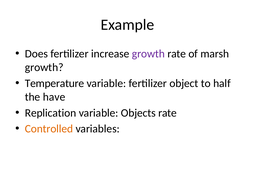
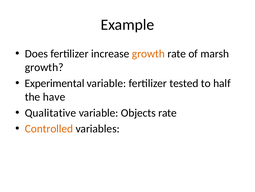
growth colour: purple -> orange (148, 53)
Temperature: Temperature -> Experimental (55, 83)
object: object -> tested (184, 83)
Replication: Replication -> Qualitative (51, 112)
